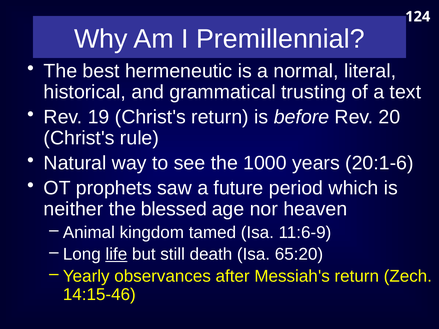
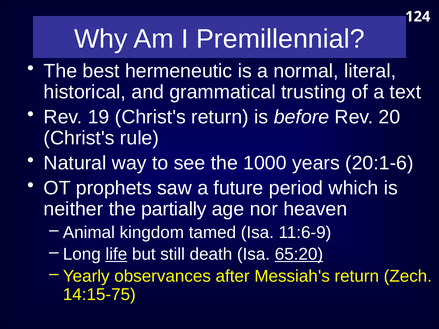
blessed: blessed -> partially (174, 209)
65:20 underline: none -> present (299, 254)
14:15-46: 14:15-46 -> 14:15-75 (99, 295)
